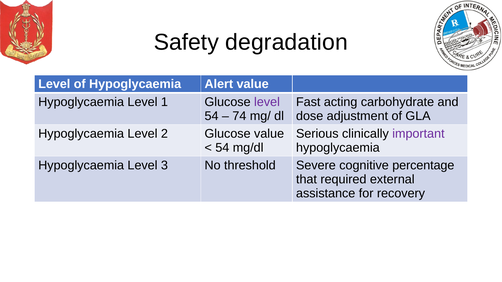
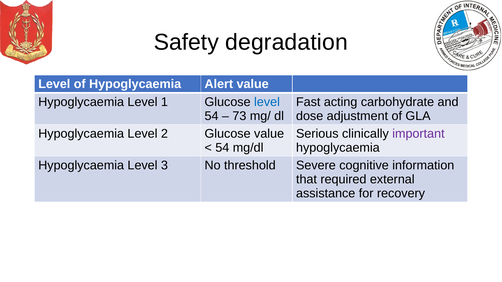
level colour: purple -> blue (267, 102)
74: 74 -> 73 (239, 116)
percentage: percentage -> information (423, 166)
